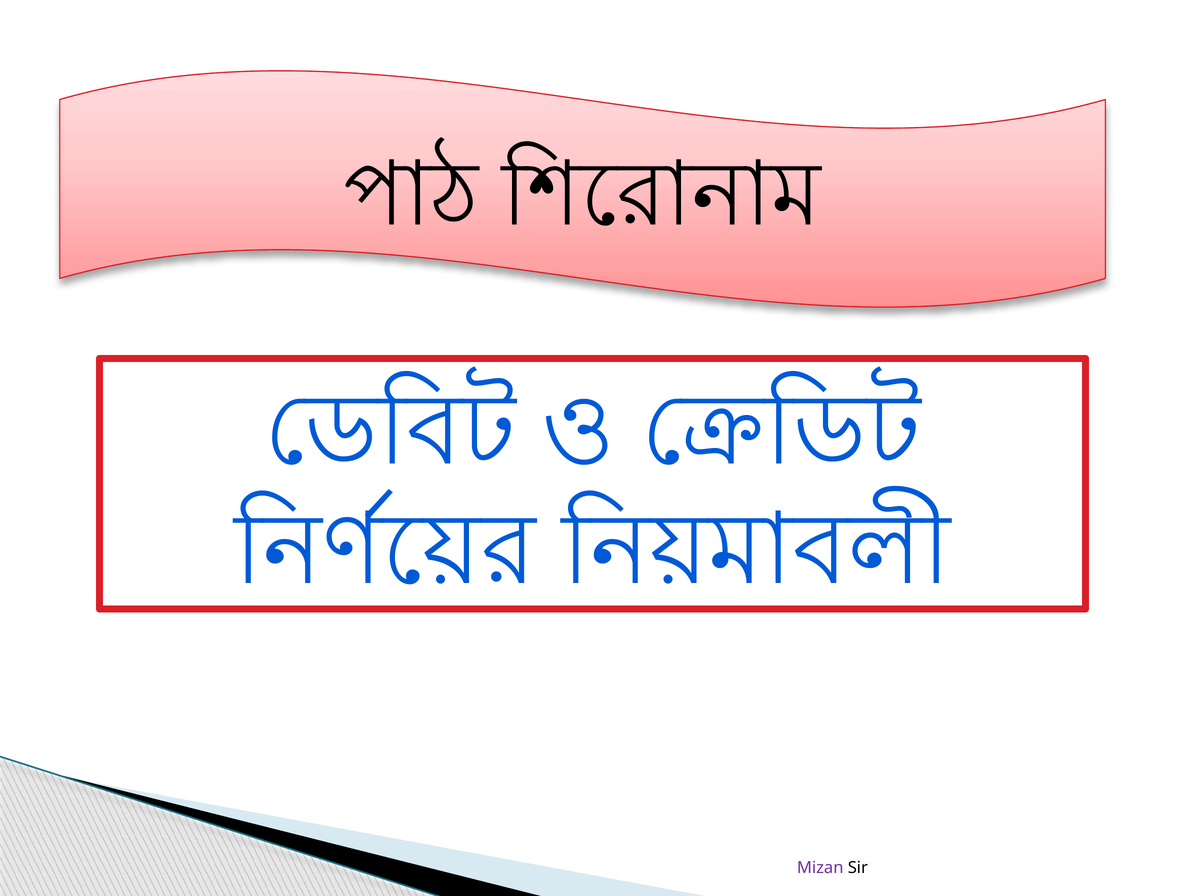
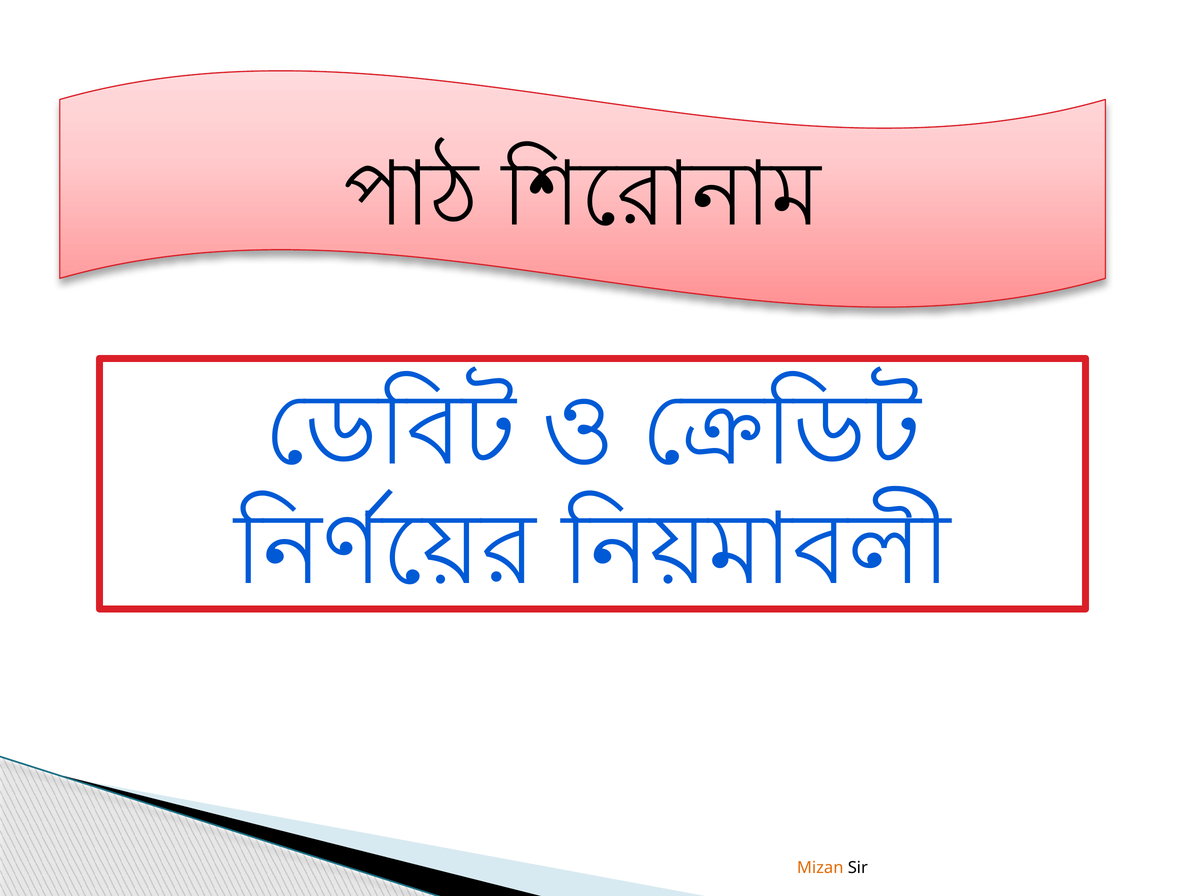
Mizan colour: purple -> orange (820, 868)
